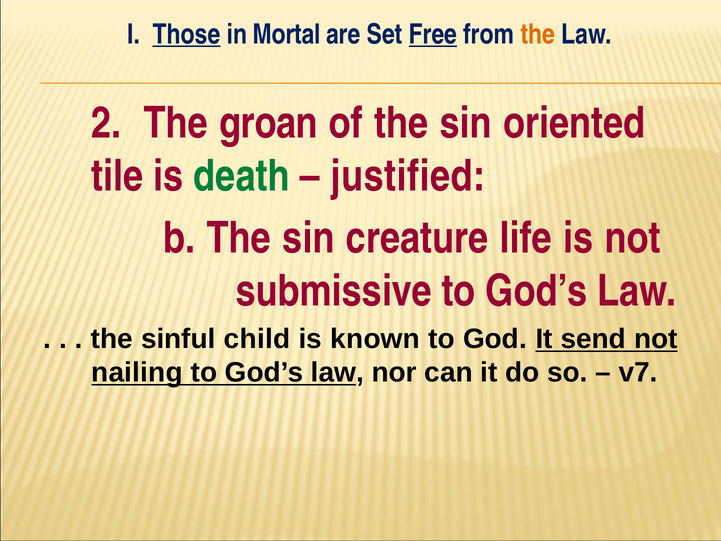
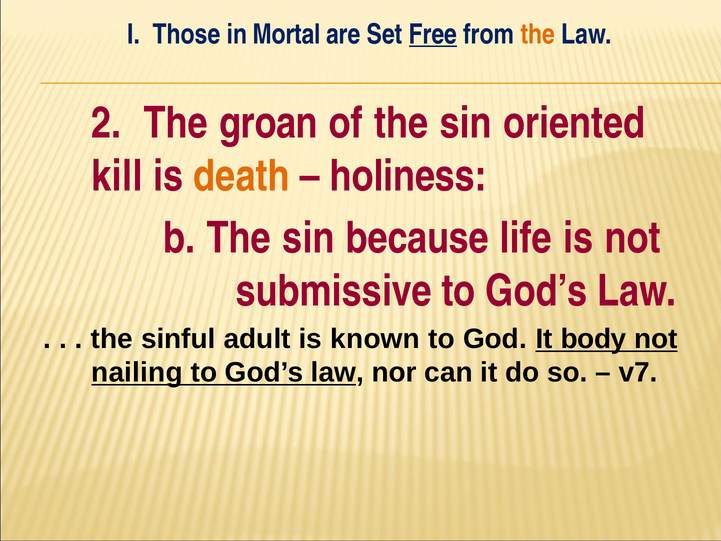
Those underline: present -> none (186, 34)
tile: tile -> kill (117, 176)
death colour: green -> orange (242, 176)
justified: justified -> holiness (408, 176)
creature: creature -> because (417, 238)
child: child -> adult (257, 339)
send: send -> body (594, 339)
